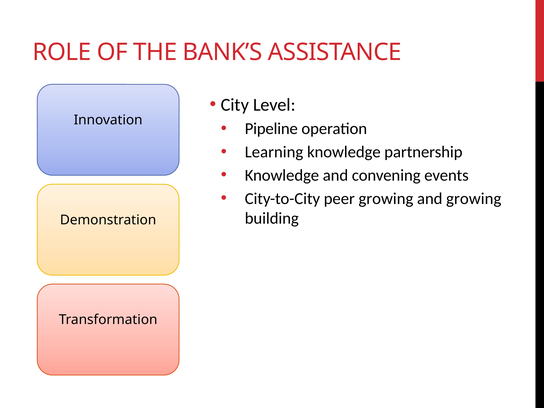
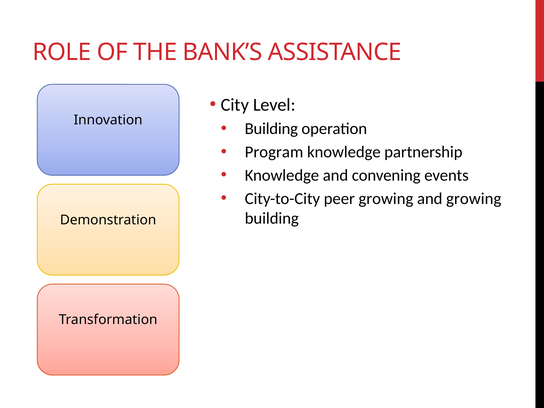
Pipeline: Pipeline -> Building (271, 129)
Learning: Learning -> Program (274, 152)
